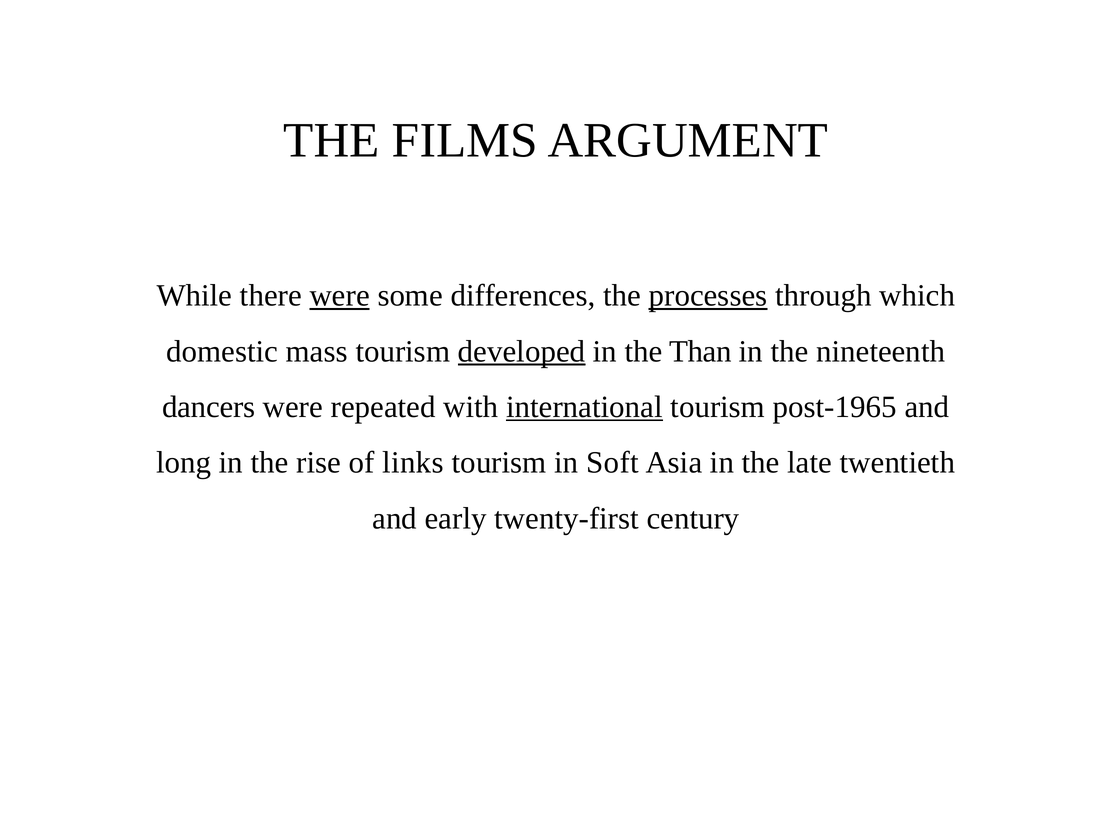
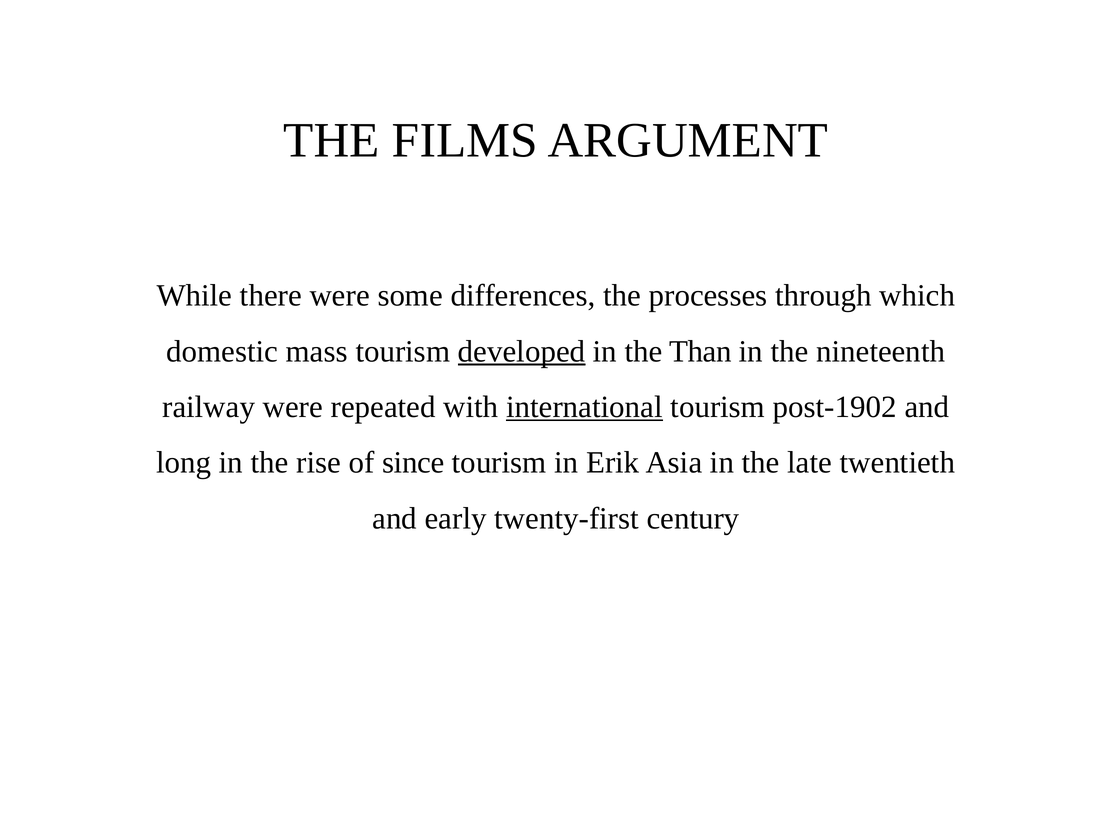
were underline: present -> none (340, 296)
processes underline: present -> none (708, 296)
dancers: dancers -> railway (209, 407)
post-1965: post-1965 -> post-1902 (835, 407)
links: links -> since (413, 463)
Soft: Soft -> Erik (613, 463)
